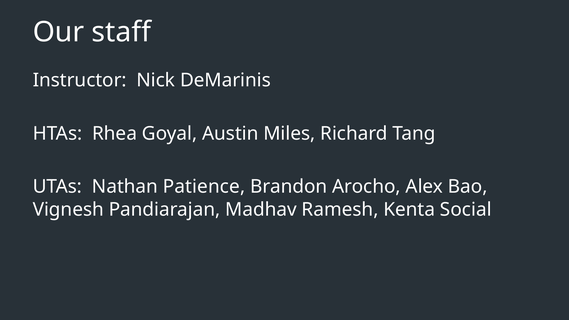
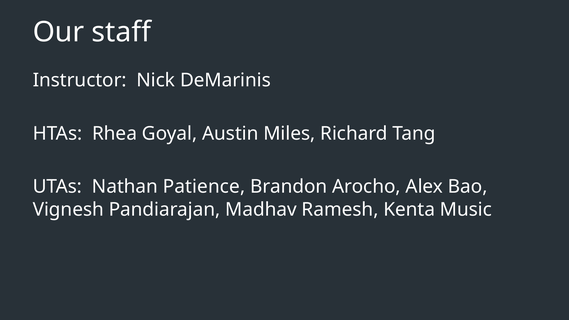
Social: Social -> Music (466, 209)
